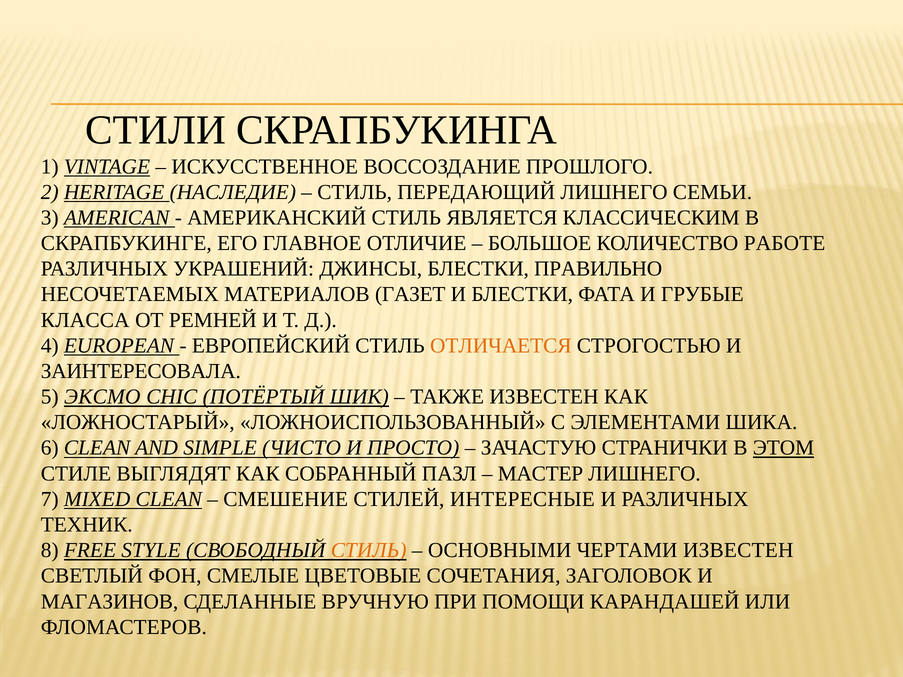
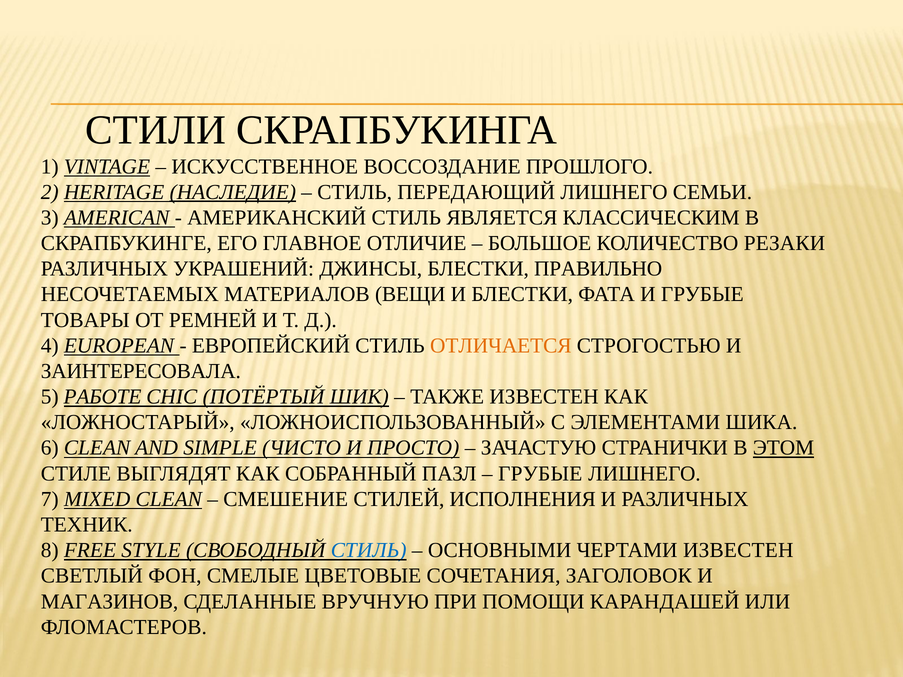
НАСЛЕДИЕ underline: none -> present (233, 192)
РАБОТЕ: РАБОТЕ -> РЕЗАКИ (785, 243)
ГАЗЕТ: ГАЗЕТ -> ВЕЩИ (410, 295)
КЛАССА: КЛАССА -> ТОВАРЫ (85, 320)
ЭКСМО: ЭКСМО -> РАБОТЕ (102, 397)
МАСТЕР: МАСТЕР -> ГРУБЫЕ (540, 474)
ИНТЕРЕСНЫЕ: ИНТЕРЕСНЫЕ -> ИСПОЛНЕНИЯ (523, 499)
СТИЛЬ colour: orange -> blue (369, 551)
